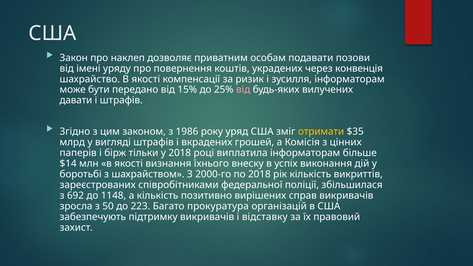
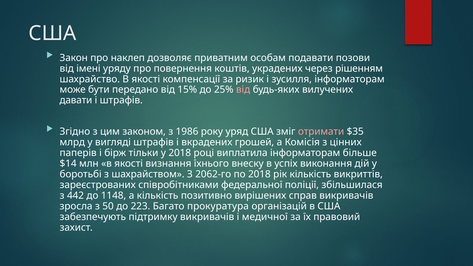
конвенція: конвенція -> рішенням (359, 68)
отримати colour: yellow -> pink (321, 132)
2000-го: 2000-го -> 2062-го (213, 174)
692: 692 -> 442 (75, 196)
відставку: відставку -> медичної (265, 217)
